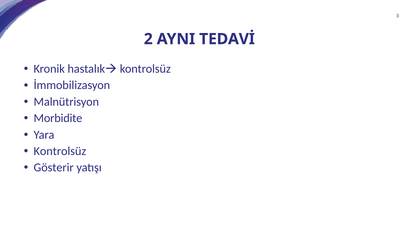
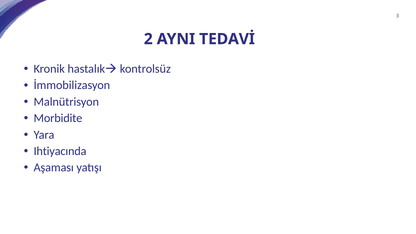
Kontrolsüz: Kontrolsüz -> Ihtiyacında (60, 151)
Gösterir: Gösterir -> Aşaması (54, 168)
